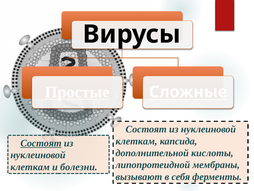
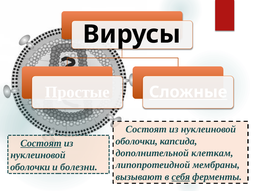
клеткам: клеткам -> оболочки (137, 141)
кислоты: кислоты -> клеткам (212, 153)
клеткам: клеткам -> оболочки (30, 167)
себя underline: none -> present (181, 176)
